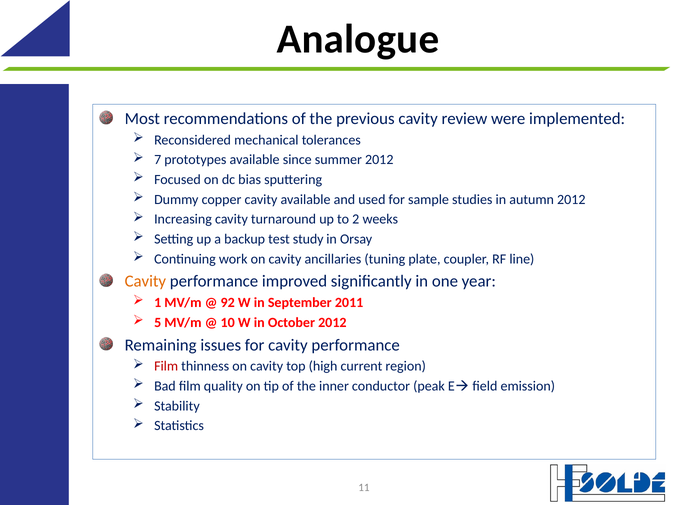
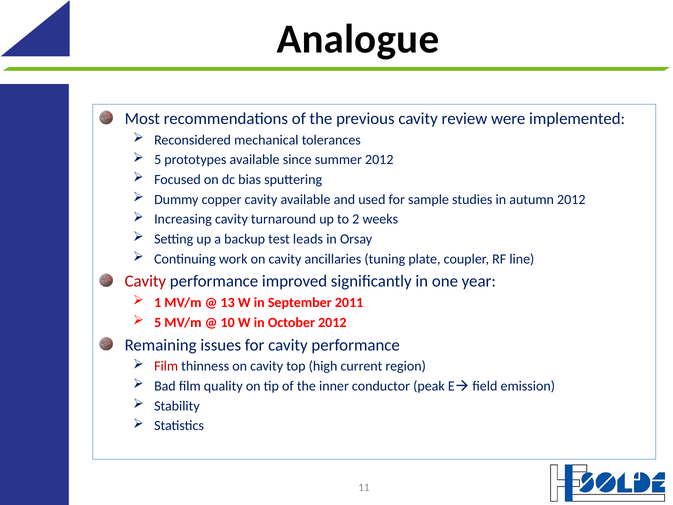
7: 7 -> 5 (158, 160)
study: study -> leads (308, 239)
Cavity colour: orange -> red (145, 281)
92: 92 -> 13 (228, 303)
